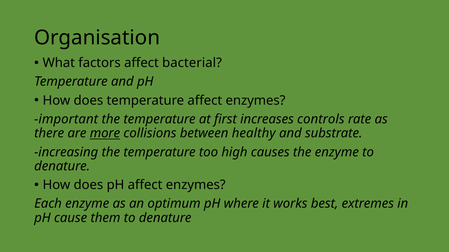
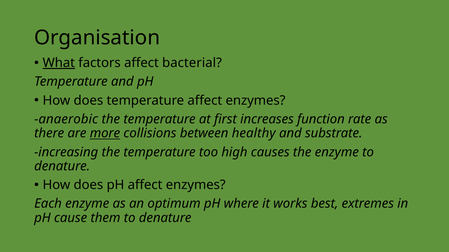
What underline: none -> present (59, 63)
important: important -> anaerobic (66, 119)
controls: controls -> function (321, 119)
